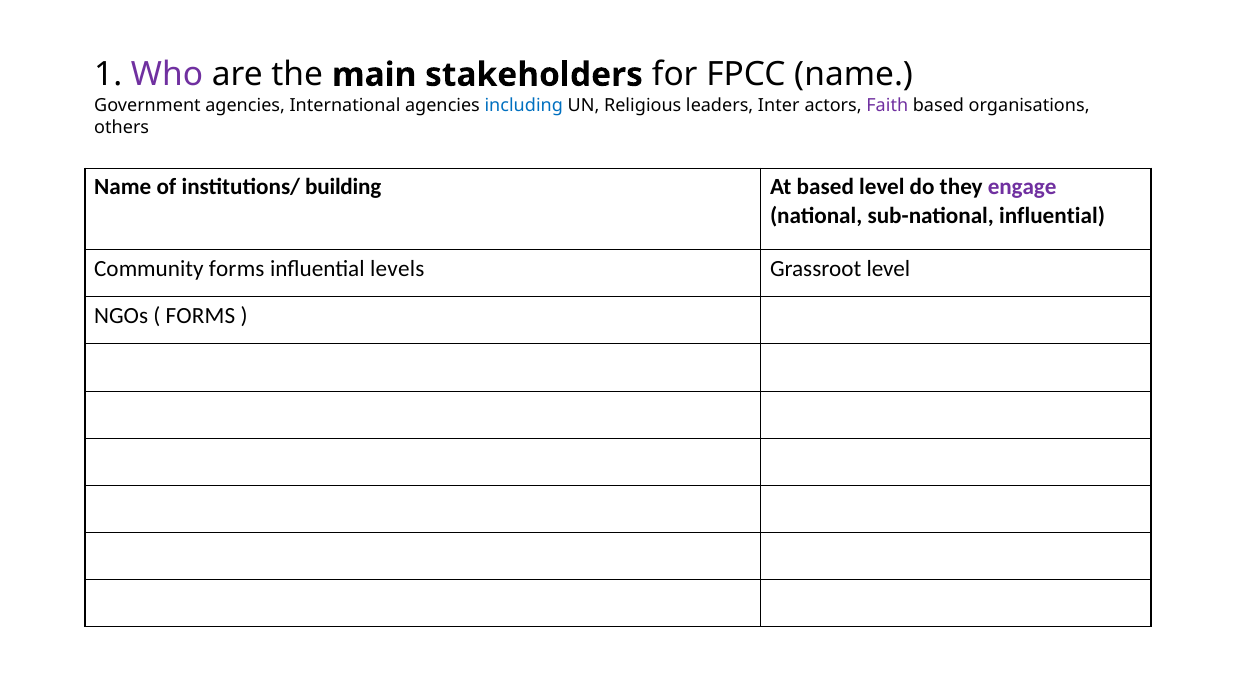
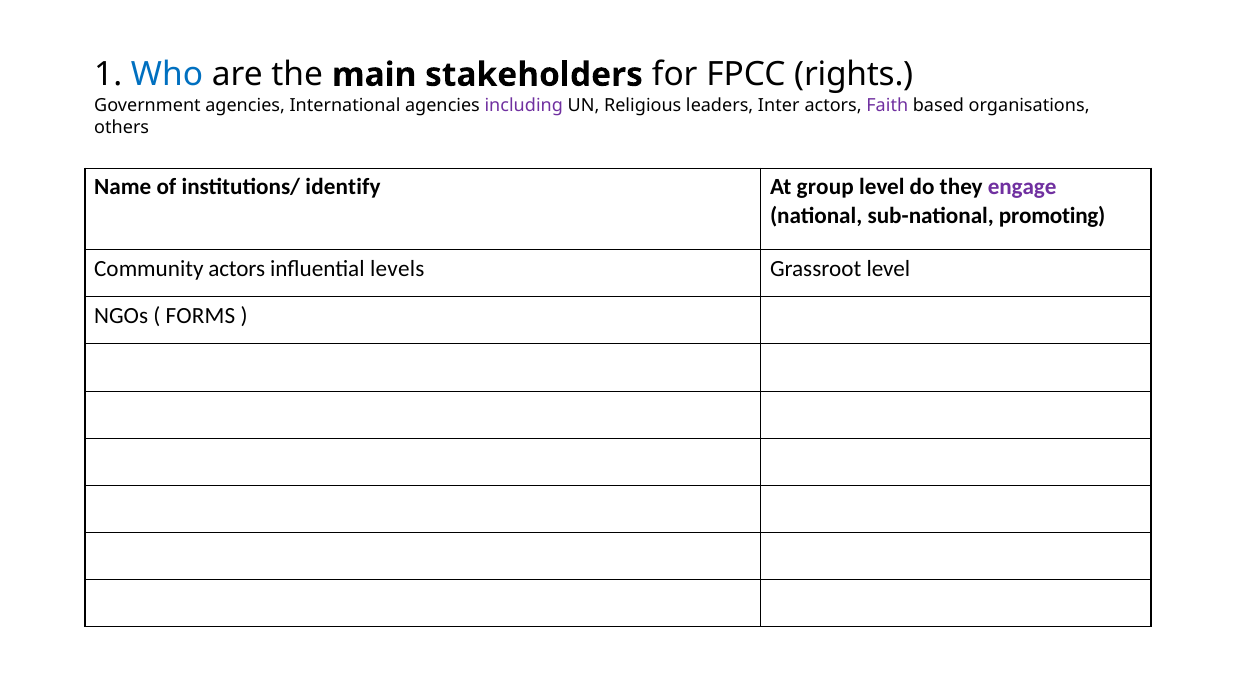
Who colour: purple -> blue (167, 75)
FPCC name: name -> rights (854, 75)
including colour: blue -> purple (524, 106)
building: building -> identify (343, 187)
At based: based -> group (825, 187)
sub-national influential: influential -> promoting (1052, 215)
Community forms: forms -> actors (237, 269)
